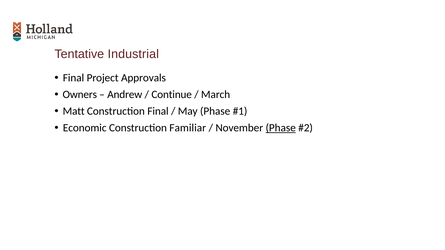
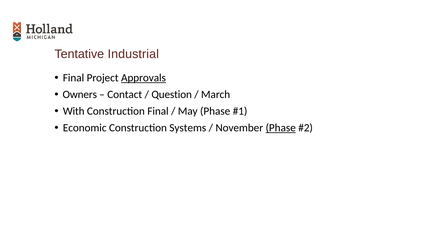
Approvals underline: none -> present (144, 78)
Andrew: Andrew -> Contact (125, 95)
Continue: Continue -> Question (172, 95)
Matt: Matt -> With (74, 111)
Familiar: Familiar -> Systems (188, 128)
